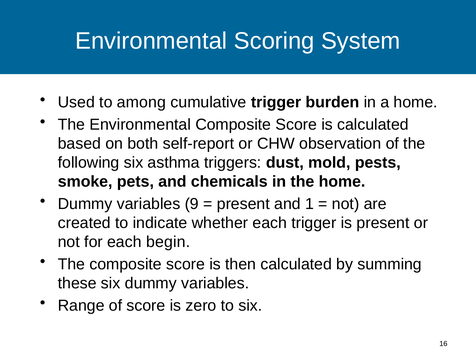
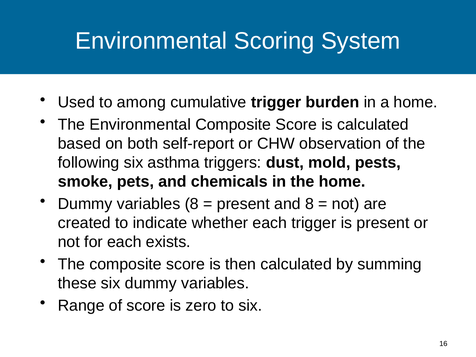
variables 9: 9 -> 8 (192, 204)
and 1: 1 -> 8 (310, 204)
begin: begin -> exists (168, 242)
